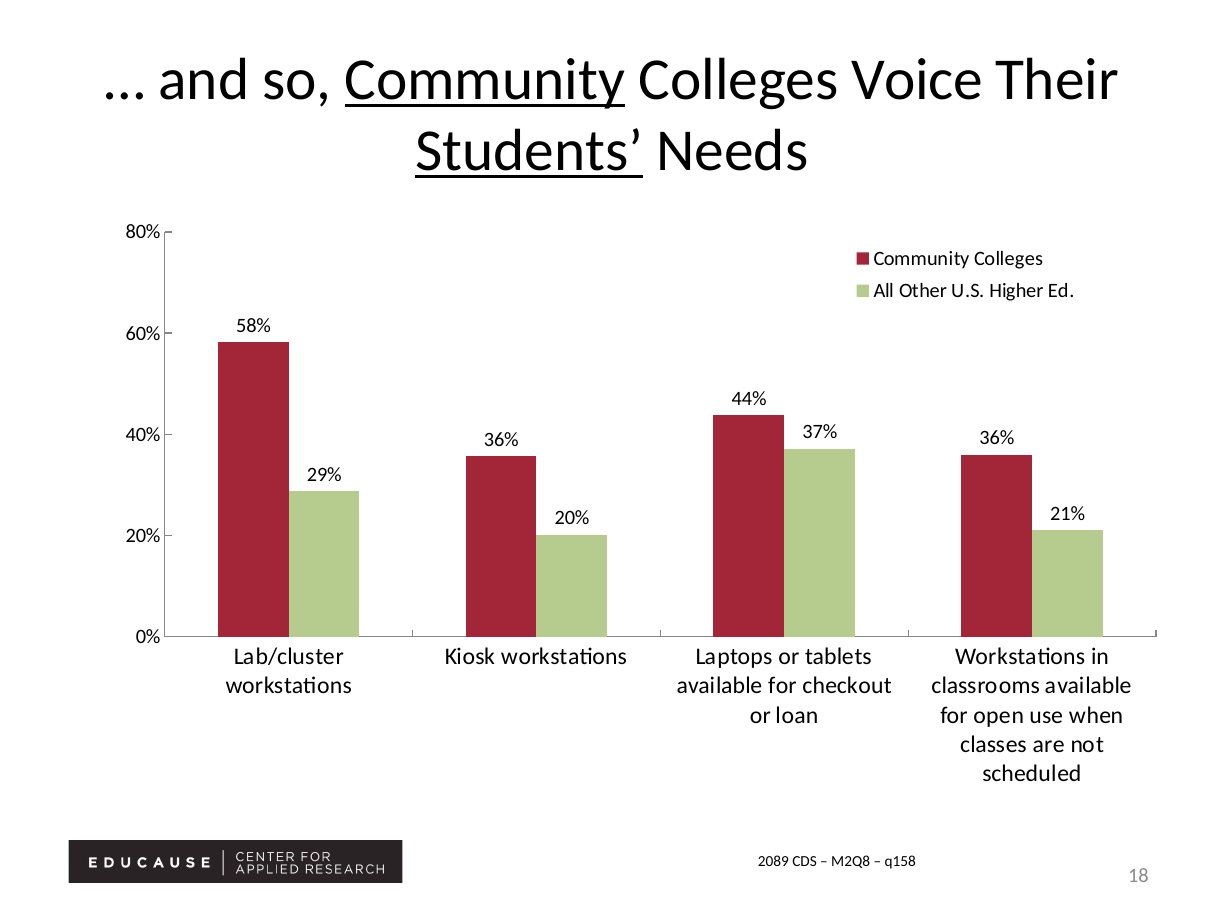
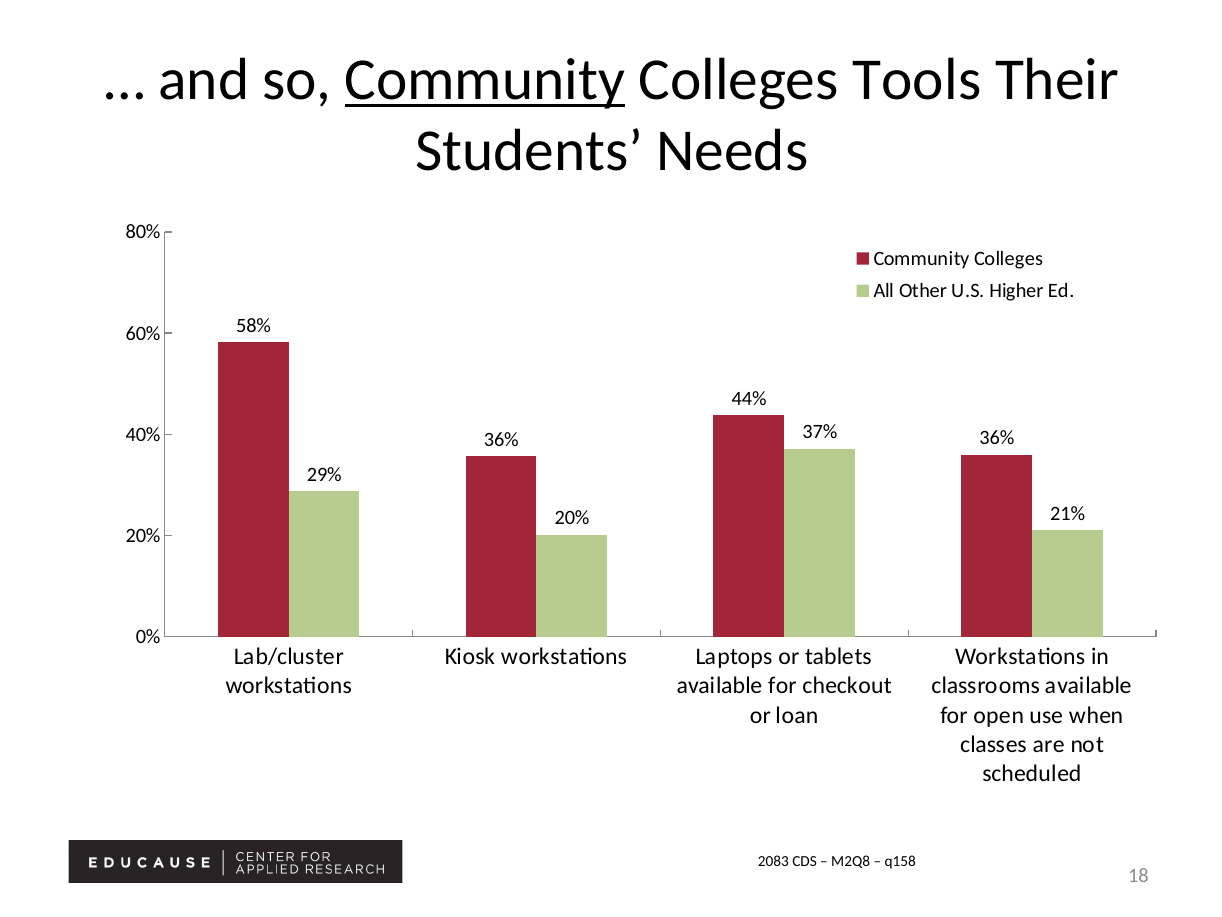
Voice: Voice -> Tools (917, 80)
Students underline: present -> none (529, 151)
2089: 2089 -> 2083 (773, 861)
